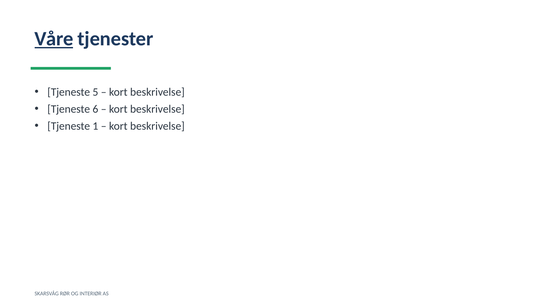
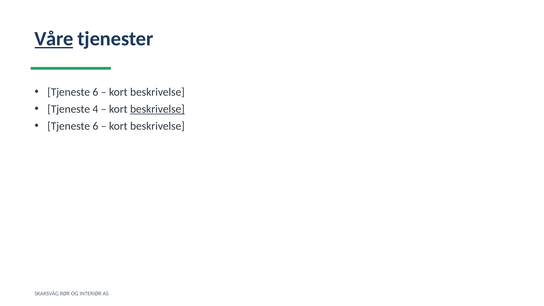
5: 5 -> 6 (95, 92)
6: 6 -> 4 (95, 109)
beskrivelse underline: none -> present (157, 109)
1: 1 -> 6 (95, 126)
